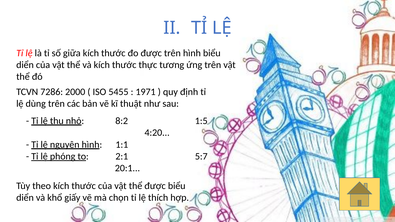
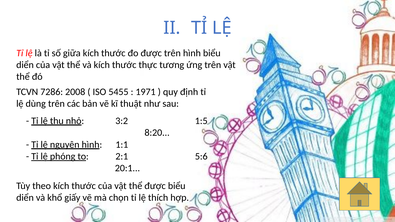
2000: 2000 -> 2008 (75, 92)
8:2: 8:2 -> 3:2 (122, 121)
4:20: 4:20 -> 8:20 (157, 133)
5:7: 5:7 -> 5:6 (201, 156)
